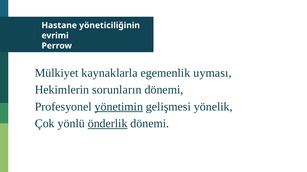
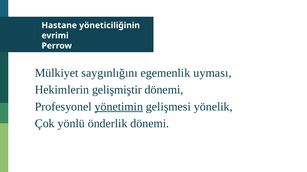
kaynaklarla: kaynaklarla -> saygınlığını (110, 73)
sorunların: sorunların -> gelişmiştir (117, 90)
önderlik underline: present -> none (108, 124)
